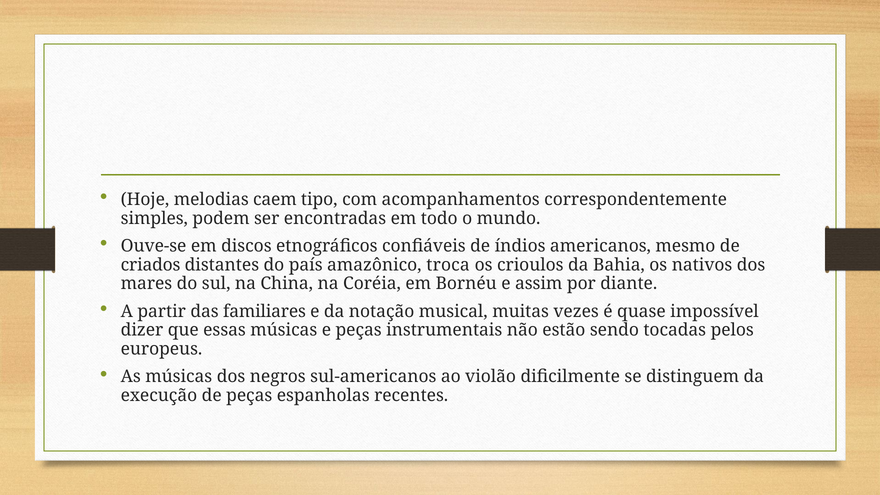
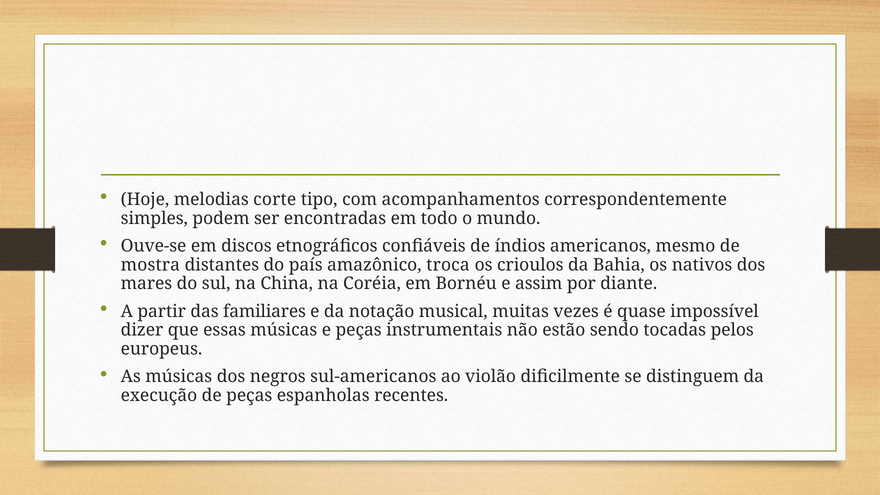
caem: caem -> corte (275, 200)
criados: criados -> mostra (150, 265)
